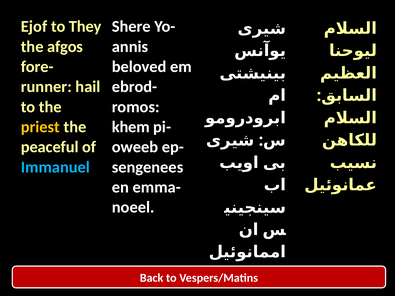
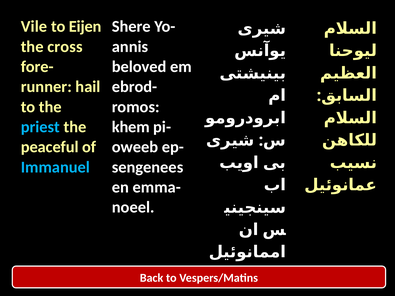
Ejof: Ejof -> Vile (34, 27)
They: They -> Eijen (85, 27)
afgos: afgos -> cross (65, 47)
priest colour: yellow -> light blue (40, 127)
